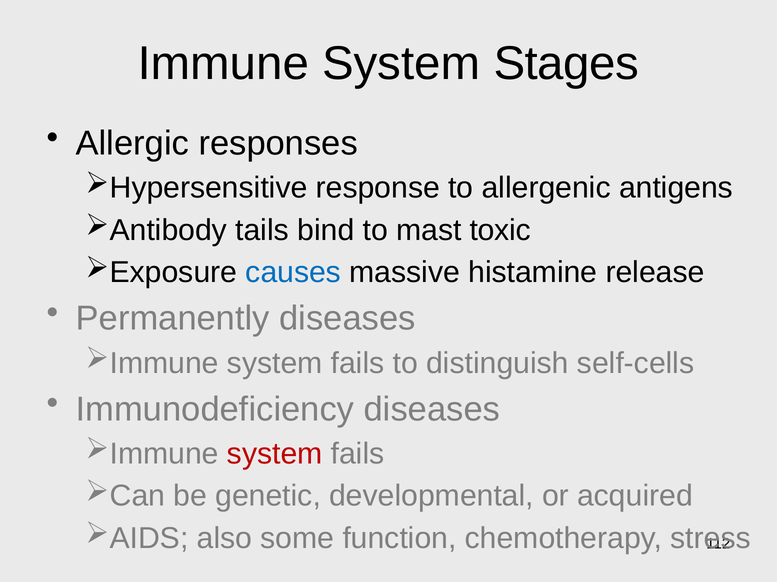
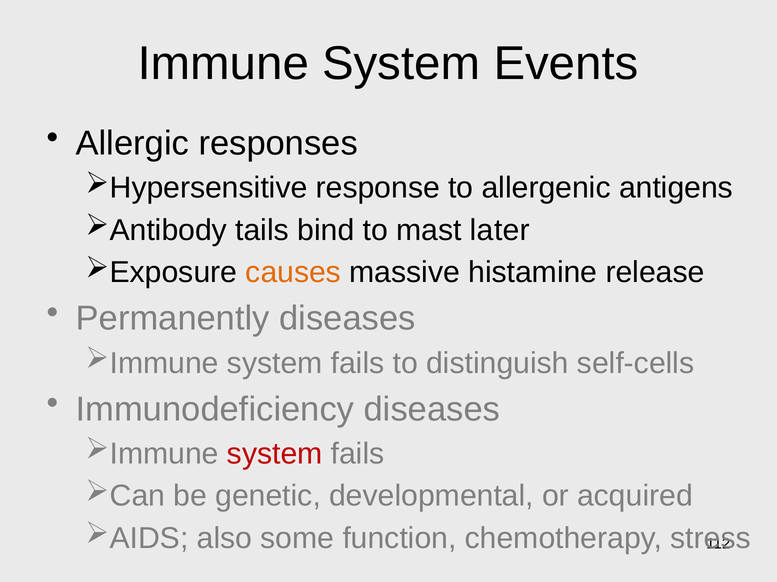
Stages: Stages -> Events (566, 64)
toxic: toxic -> later (500, 231)
causes colour: blue -> orange (293, 273)
